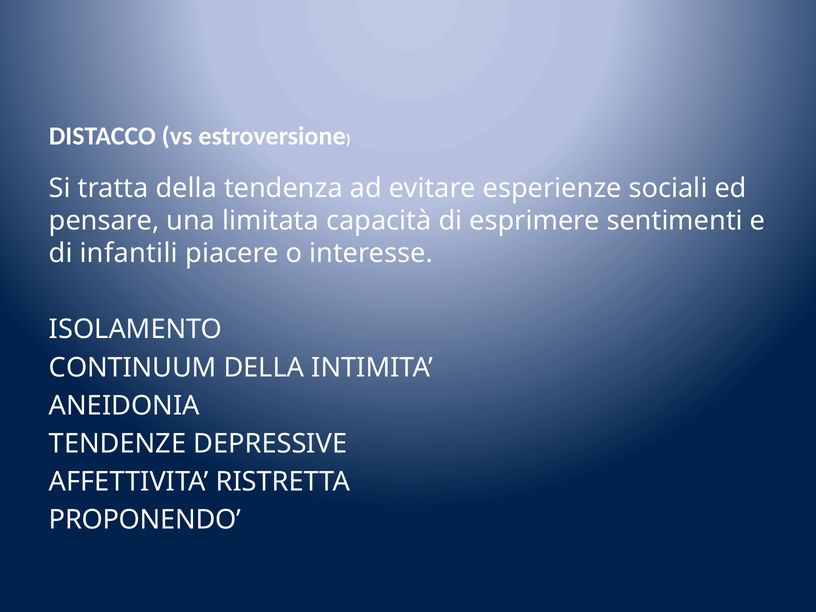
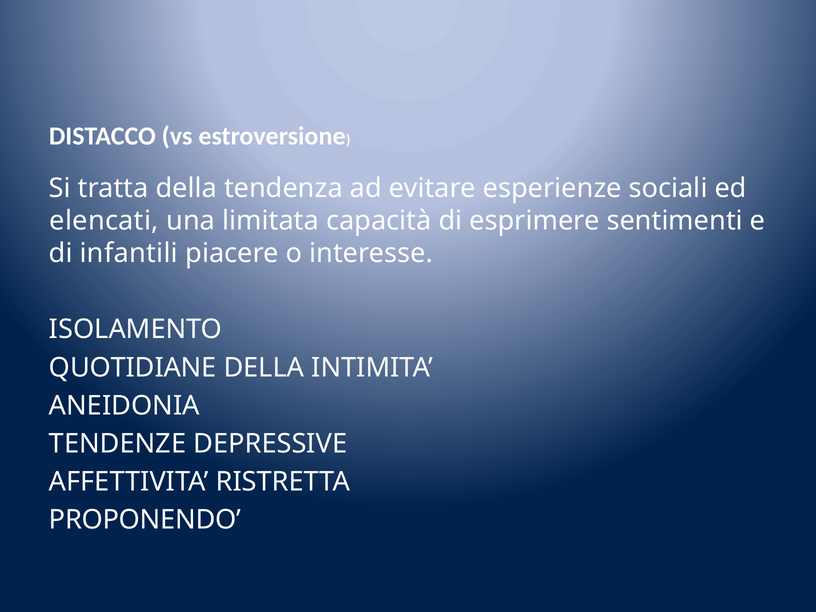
pensare: pensare -> elencati (104, 221)
CONTINUUM: CONTINUUM -> QUOTIDIANE (133, 368)
